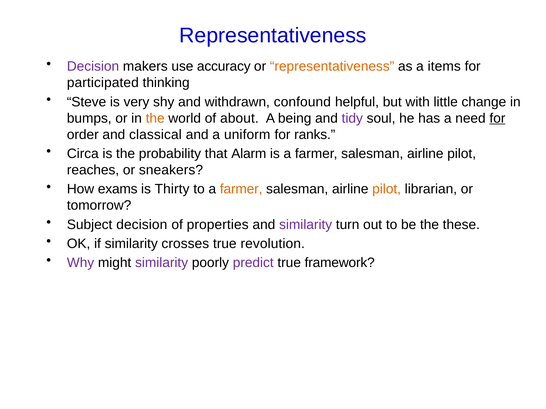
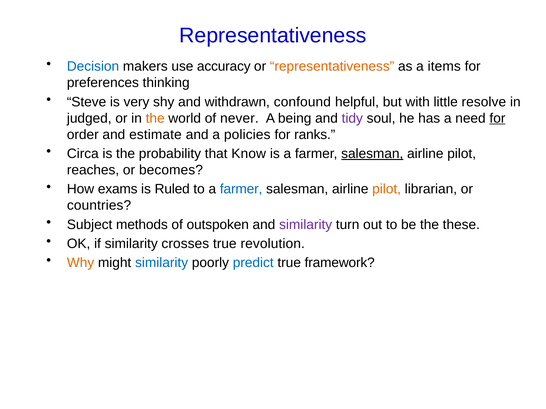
Decision colour: purple -> blue (93, 66)
participated: participated -> preferences (103, 83)
change: change -> resolve (484, 102)
bumps: bumps -> judged (89, 118)
about: about -> never (239, 118)
classical: classical -> estimate (155, 135)
uniform: uniform -> policies (247, 135)
Alarm: Alarm -> Know (249, 154)
salesman underline: none -> present (372, 154)
sneakers: sneakers -> becomes (171, 170)
Thirty: Thirty -> Ruled (172, 189)
farmer colour: orange -> blue (241, 189)
tomorrow: tomorrow -> countries (99, 206)
Subject decision: decision -> methods (142, 225)
properties: properties -> outspoken (218, 225)
Why colour: purple -> orange (81, 263)
similarity colour: purple -> blue (162, 263)
predict colour: purple -> blue (253, 263)
